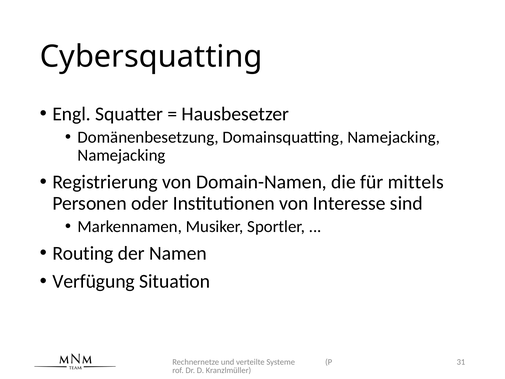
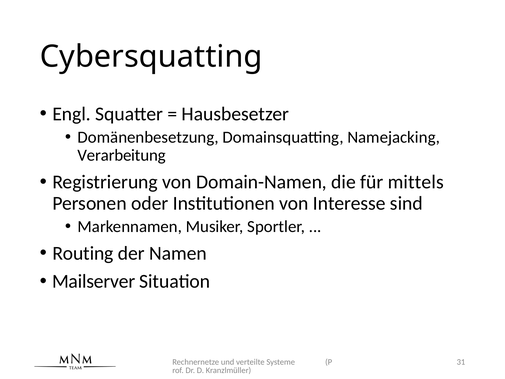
Namejacking: Namejacking -> Verarbeitung (122, 155)
Verfügung: Verfügung -> Mailserver (94, 281)
